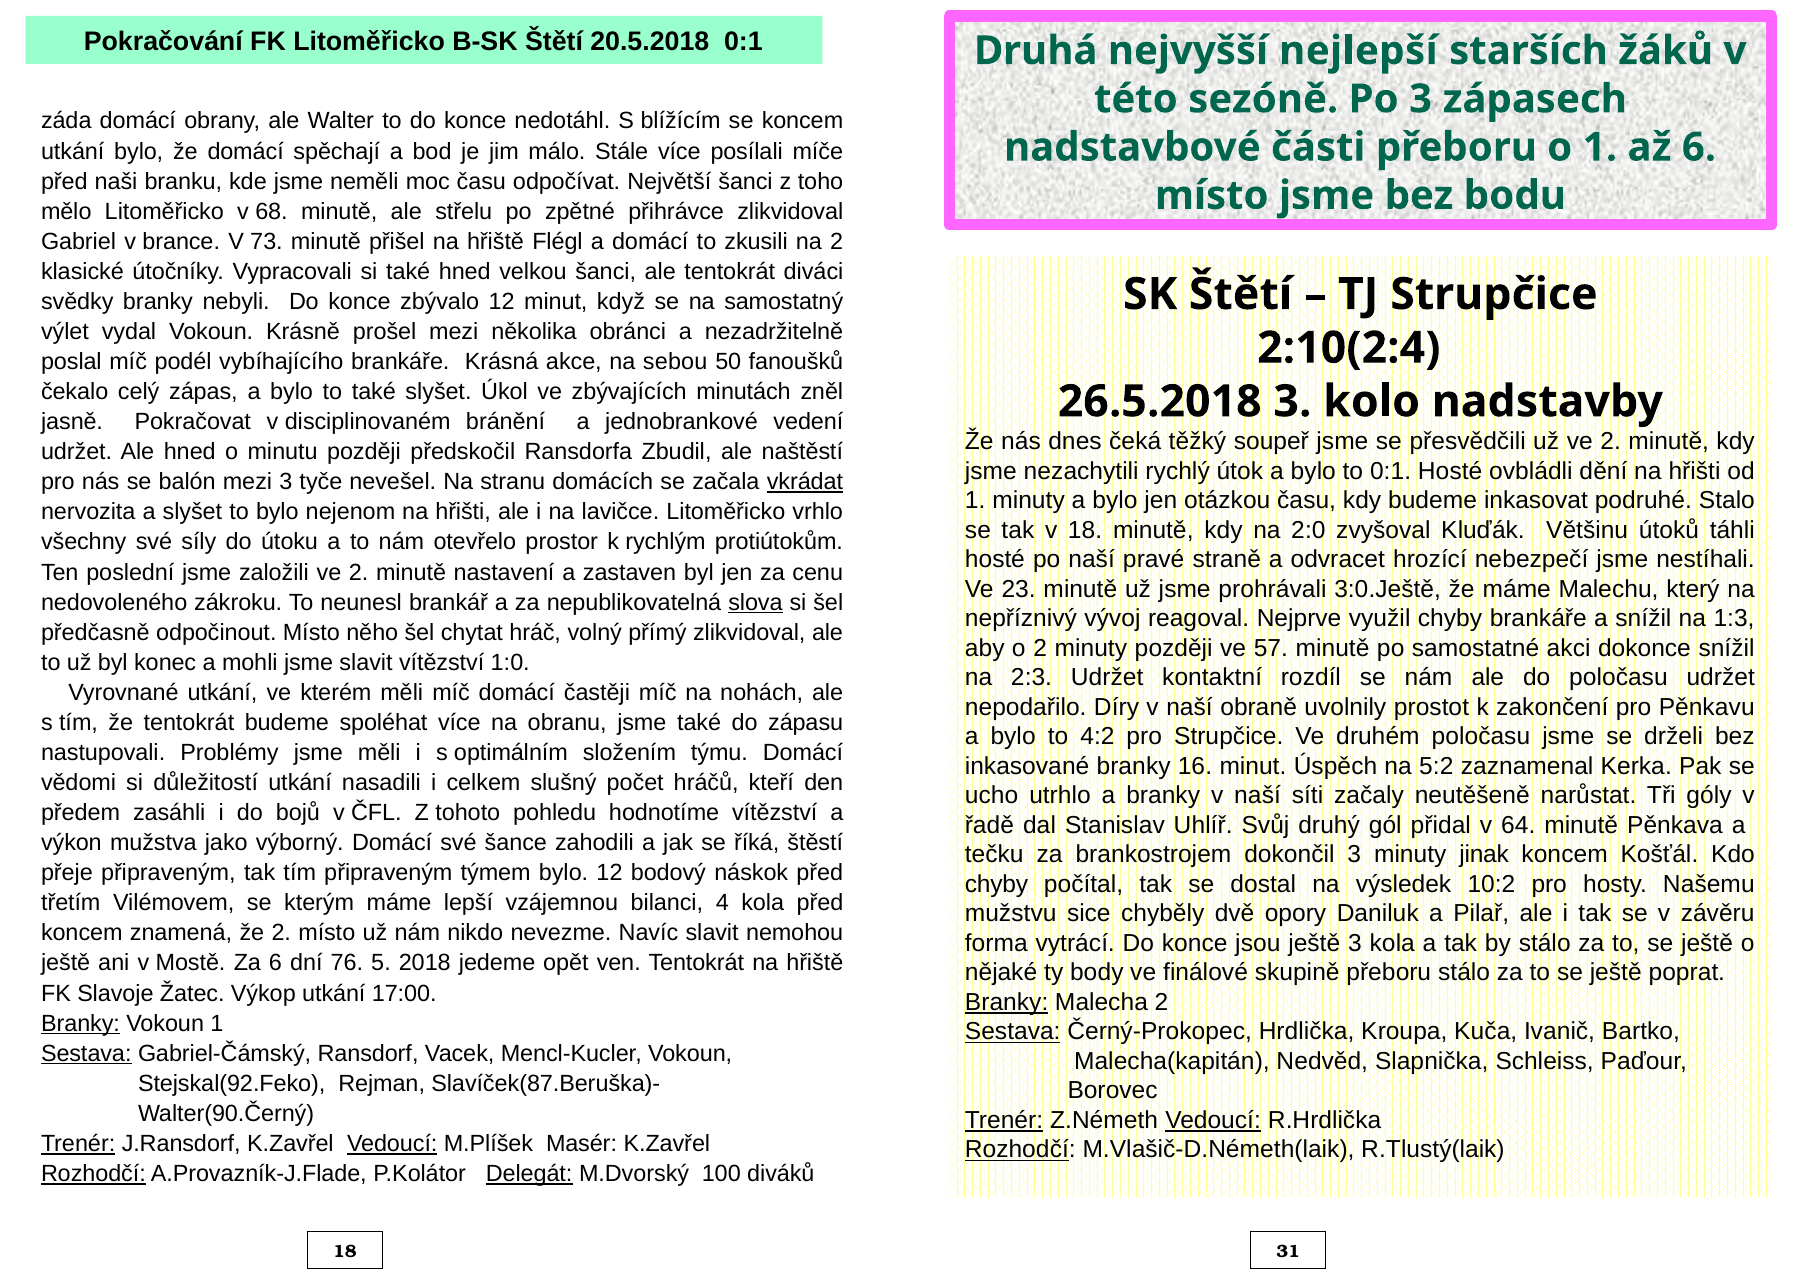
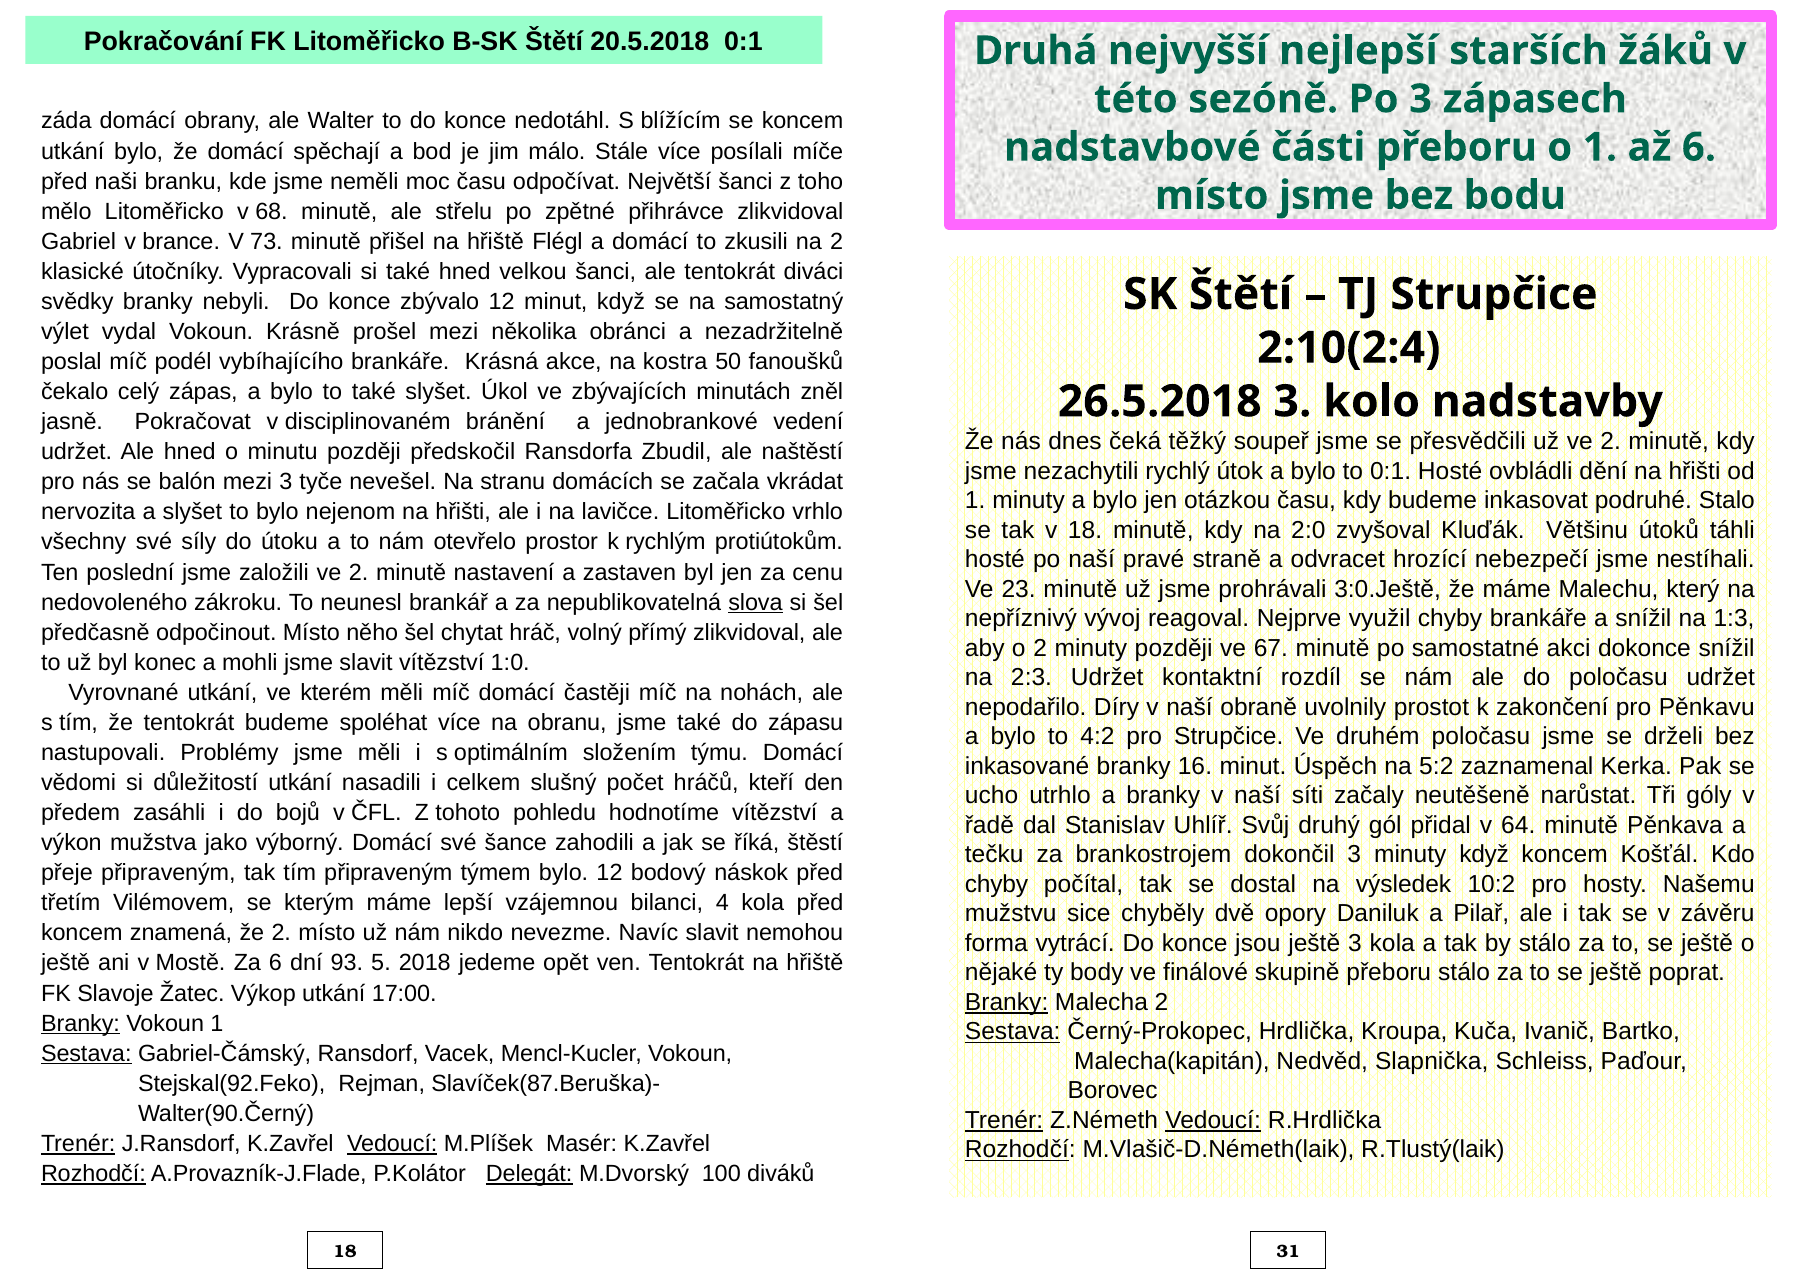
sebou: sebou -> kostra (675, 362)
vkrádat underline: present -> none (805, 482)
57: 57 -> 67 (1271, 648)
minuty jinak: jinak -> když (1484, 854)
76: 76 -> 93 (347, 963)
